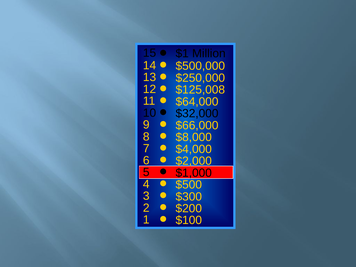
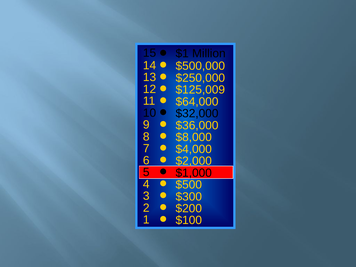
$125,008: $125,008 -> $125,009 (200, 90)
$66,000: $66,000 -> $36,000 (197, 125)
